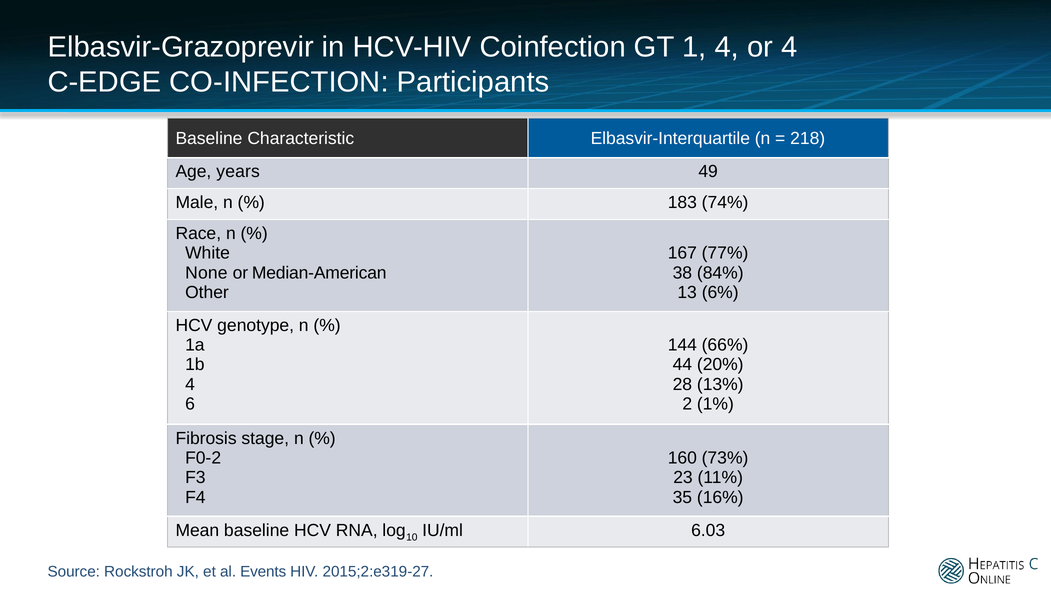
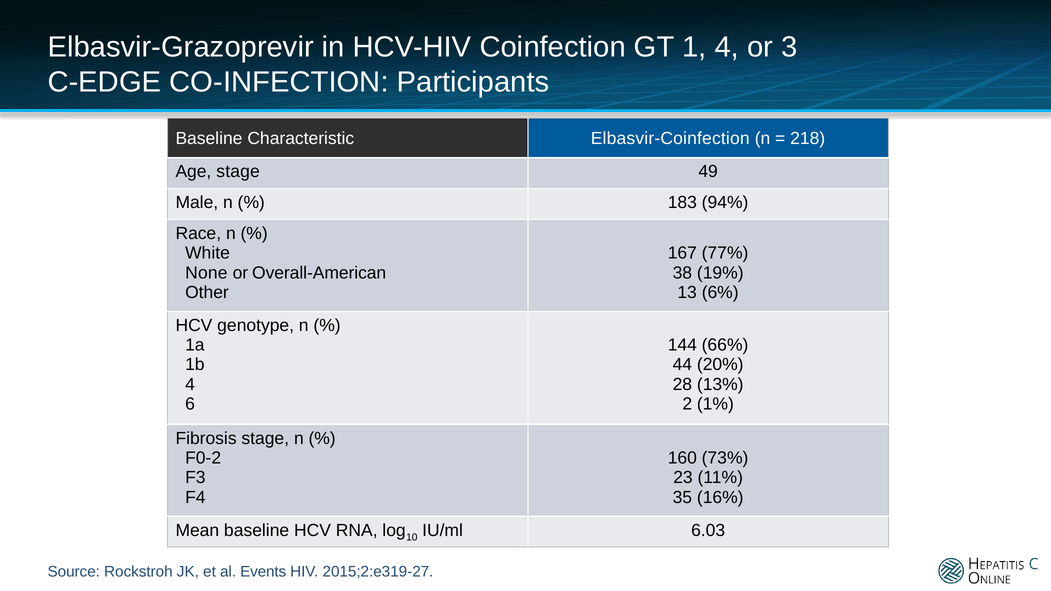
or 4: 4 -> 3 (789, 47)
Elbasvir-Interquartile: Elbasvir-Interquartile -> Elbasvir-Coinfection (670, 138)
Age years: years -> stage (238, 172)
74%: 74% -> 94% (725, 203)
Median-American: Median-American -> Overall-American (319, 273)
84%: 84% -> 19% (720, 273)
